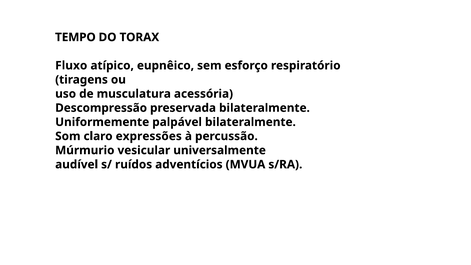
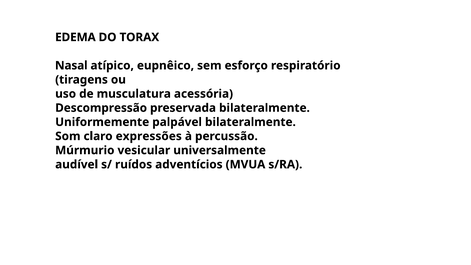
TEMPO: TEMPO -> EDEMA (75, 37)
Fluxo: Fluxo -> Nasal (71, 66)
